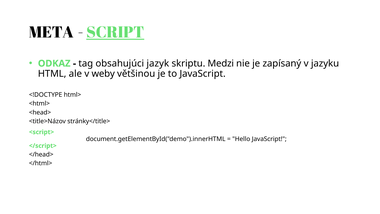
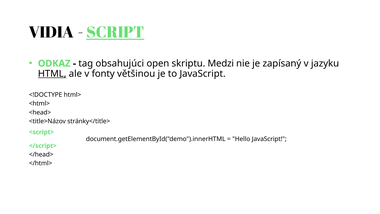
META: META -> VIDIA (51, 32)
jazyk: jazyk -> open (158, 63)
HTML underline: none -> present (52, 74)
weby: weby -> fonty (103, 74)
